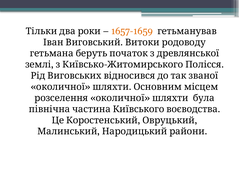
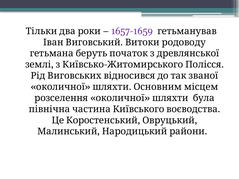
1657-1659 colour: orange -> purple (132, 31)
